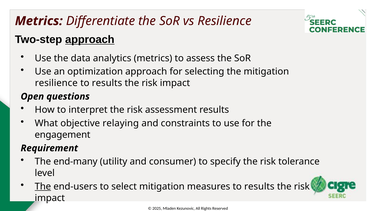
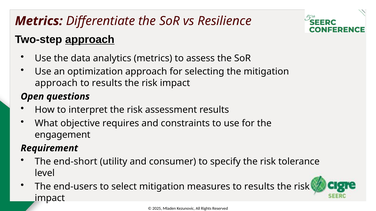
resilience: resilience -> approach (56, 83)
relaying: relaying -> requires (121, 124)
end-many: end-many -> end-short (75, 162)
The underline: present -> none (43, 187)
